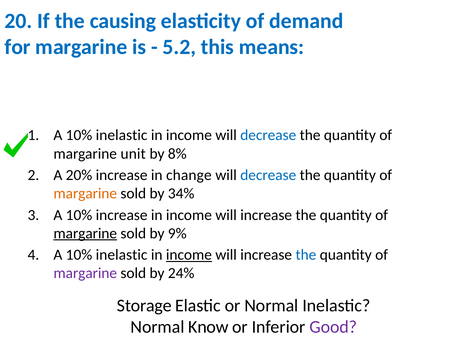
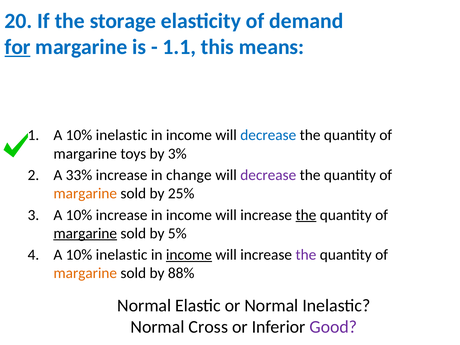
causing: causing -> storage (123, 21)
for underline: none -> present (18, 47)
5.2: 5.2 -> 1.1 (179, 47)
unit: unit -> toys (133, 154)
8%: 8% -> 3% (177, 154)
20%: 20% -> 33% (79, 175)
decrease colour: blue -> purple (268, 175)
34%: 34% -> 25% (181, 193)
the underline: none -> present (306, 215)
9%: 9% -> 5% (177, 233)
the colour: blue -> purple (306, 255)
margarine colour: purple -> orange (85, 273)
24%: 24% -> 88% (181, 273)
Storage: Storage -> Normal (144, 306)
Know: Know -> Cross (208, 327)
